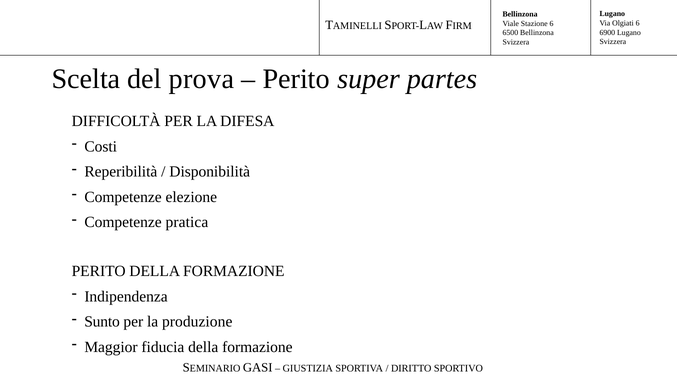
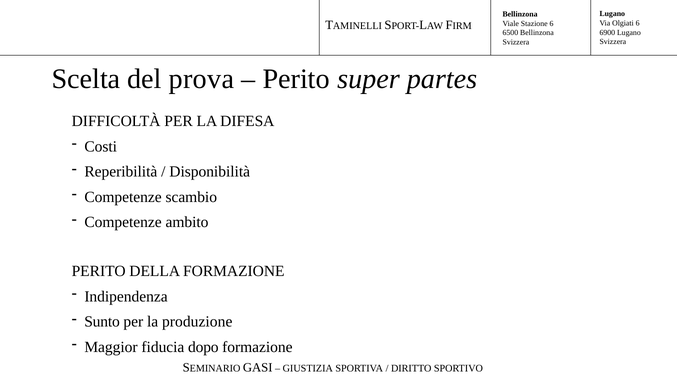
elezione: elezione -> scambio (191, 197)
pratica: pratica -> ambito (187, 222)
fiducia della: della -> dopo (203, 347)
